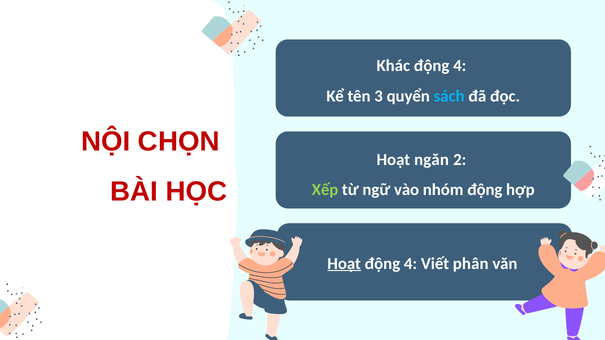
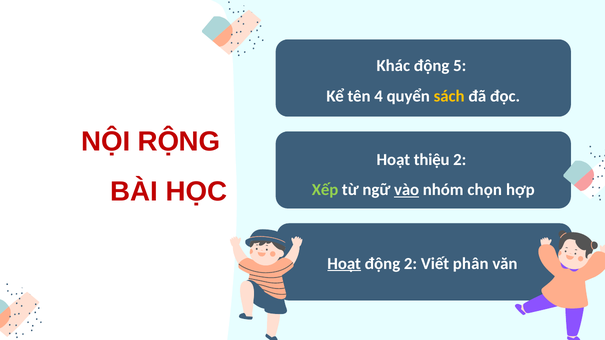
4: 4 -> 5 (460, 66)
3: 3 -> 4 (379, 96)
sách colour: light blue -> yellow (449, 96)
CHỌN: CHỌN -> RỘNG (179, 142)
ngăn: ngăn -> thiệu (432, 160)
vào underline: none -> present (407, 190)
nhóm động: động -> chọn (485, 190)
4: 4 -> 2 (411, 264)
